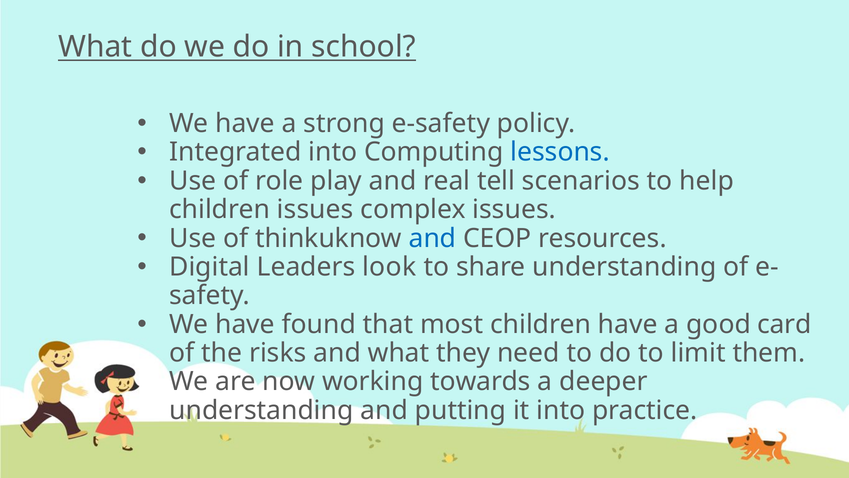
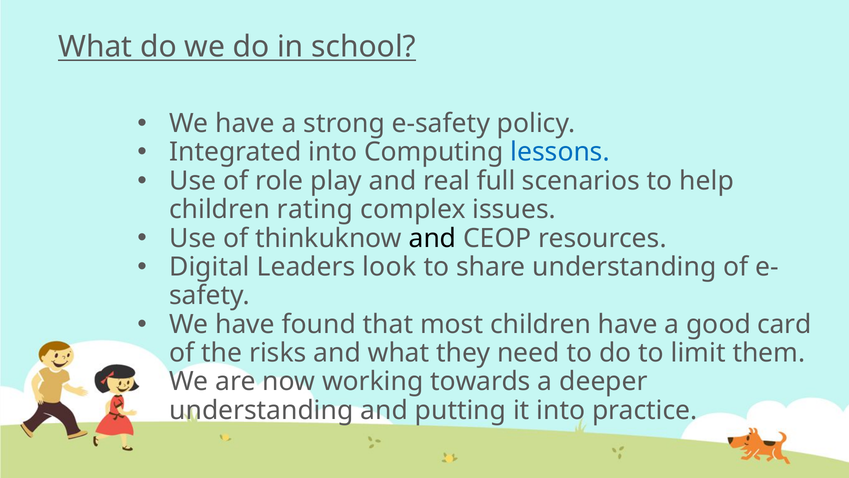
tell: tell -> full (496, 181)
children issues: issues -> rating (315, 209)
and colour: blue -> black (432, 238)
